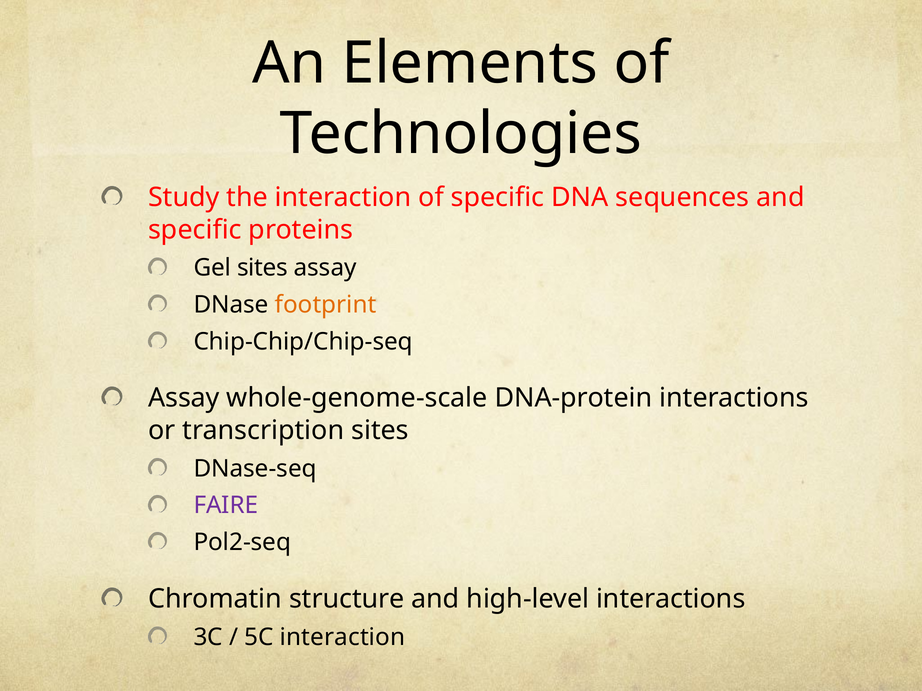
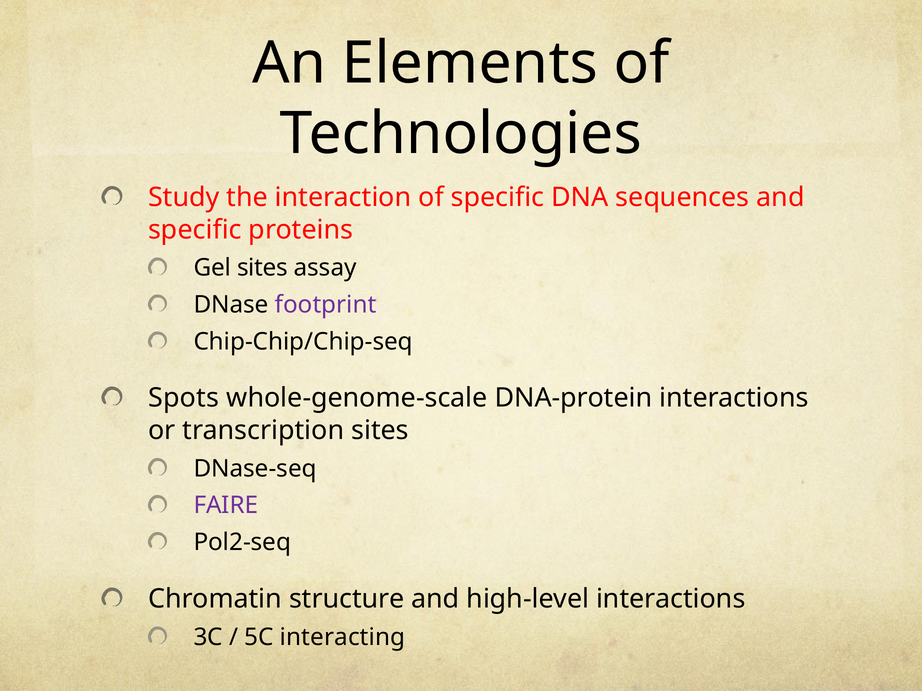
footprint colour: orange -> purple (326, 305)
Assay: Assay -> Spots (184, 398)
5C interaction: interaction -> interacting (343, 637)
